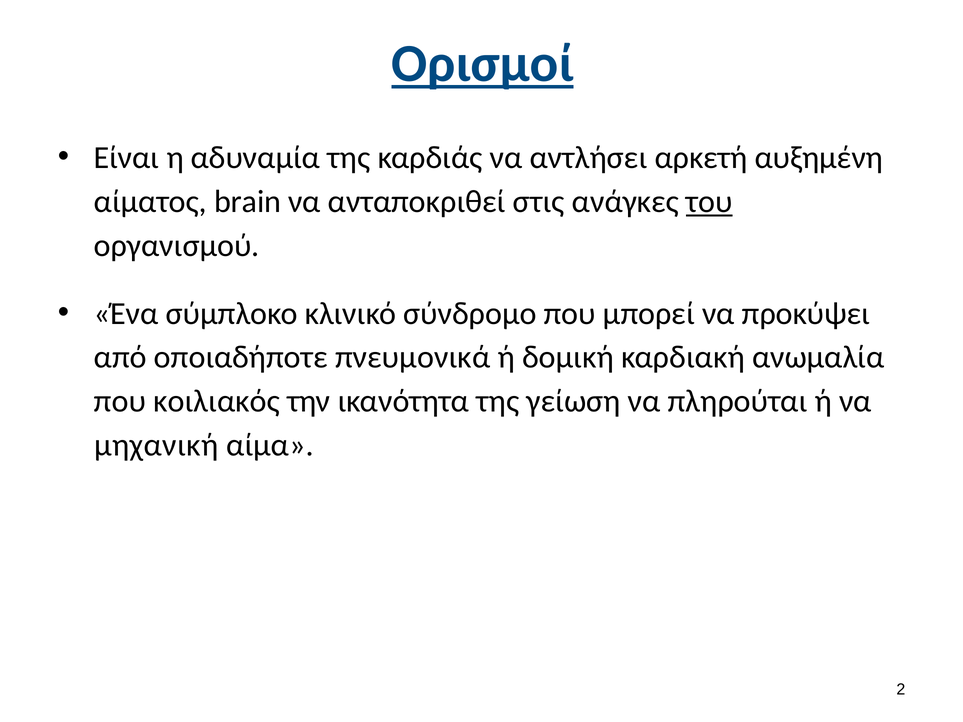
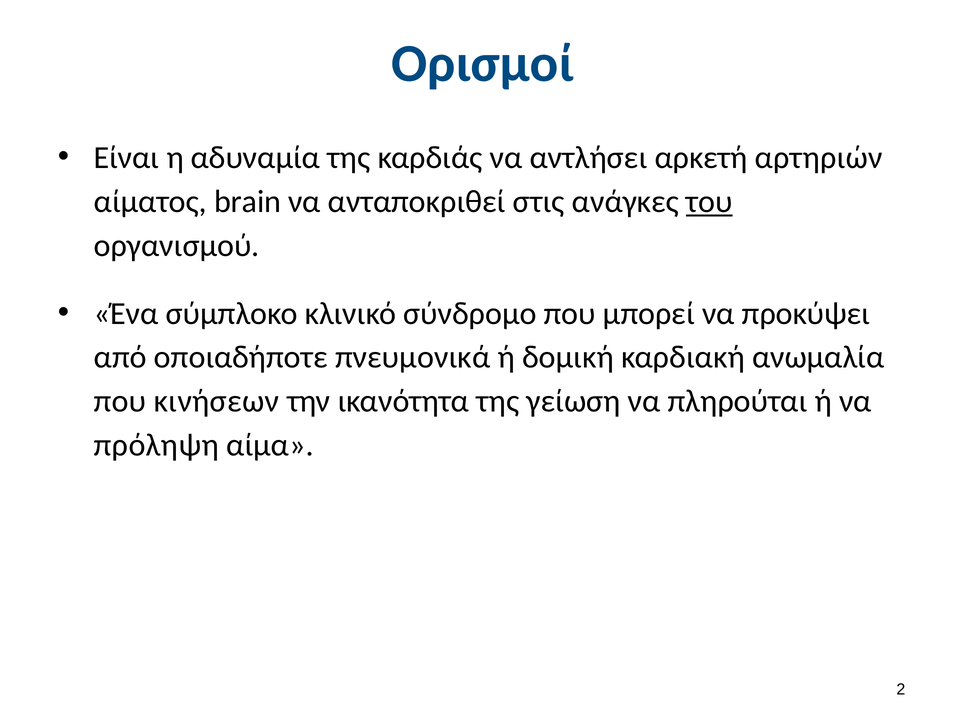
Ορισμοί underline: present -> none (483, 64)
αυξημένη: αυξημένη -> αρτηριών (819, 158)
κοιλιακός: κοιλιακός -> κινήσεων (216, 401)
μηχανική: μηχανική -> πρόληψη (156, 445)
